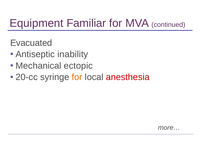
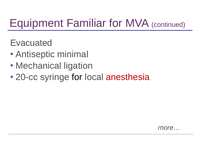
inability: inability -> minimal (73, 54)
ectopic: ectopic -> ligation (78, 66)
for colour: orange -> black (77, 77)
